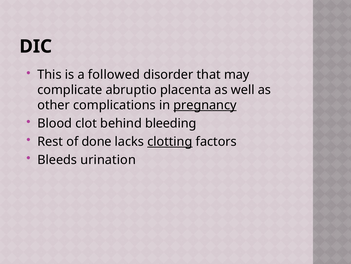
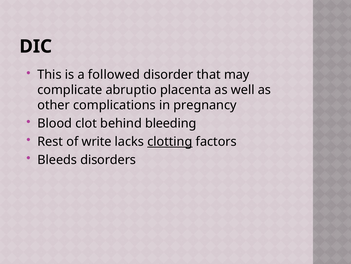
pregnancy underline: present -> none (205, 105)
done: done -> write (97, 141)
urination: urination -> disorders (108, 159)
